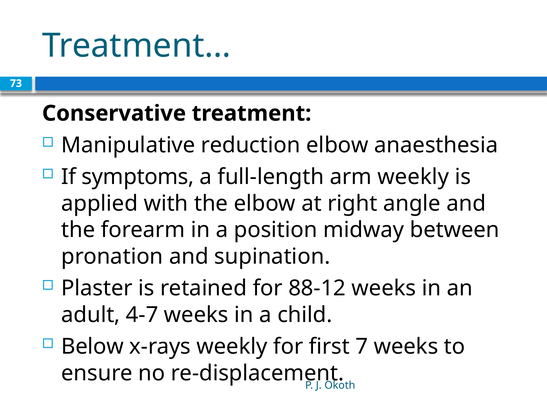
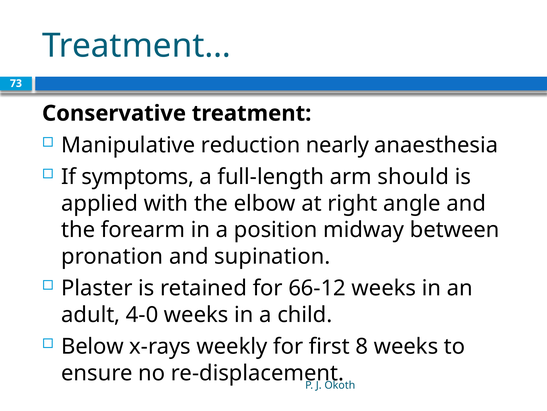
reduction elbow: elbow -> nearly (337, 145)
arm weekly: weekly -> should (413, 177)
88-12: 88-12 -> 66-12 (317, 288)
4-7: 4-7 -> 4-0 (142, 314)
7: 7 -> 8 (362, 346)
